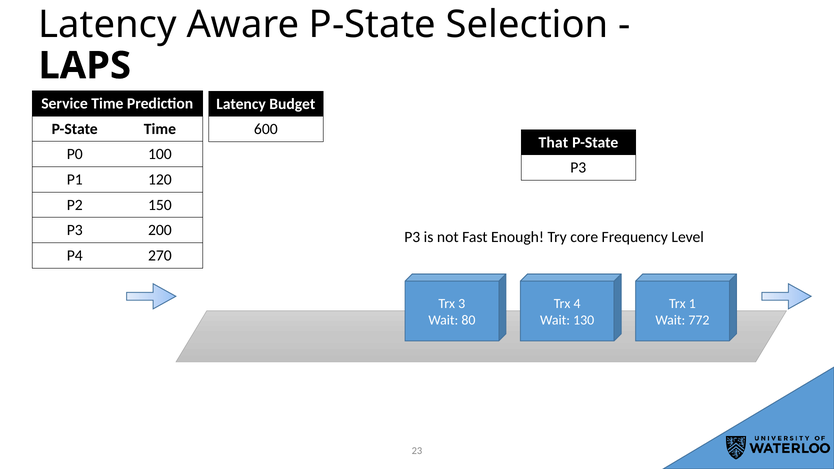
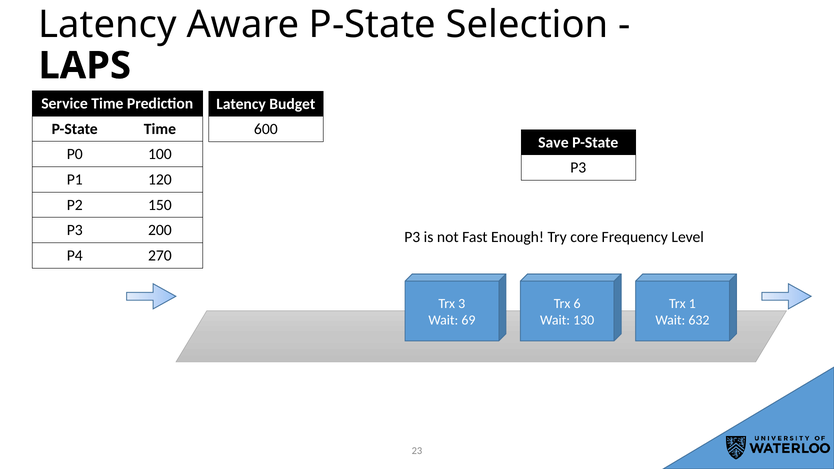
That: That -> Save (553, 142)
4: 4 -> 6 (577, 304)
80: 80 -> 69 (468, 320)
772: 772 -> 632 (699, 320)
